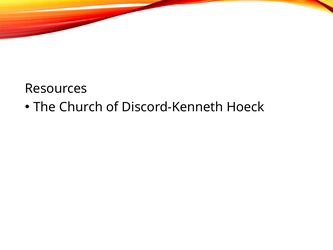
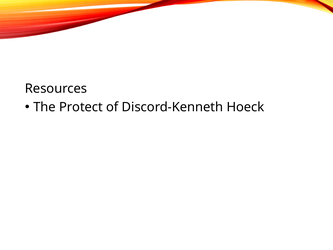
Church: Church -> Protect (81, 107)
